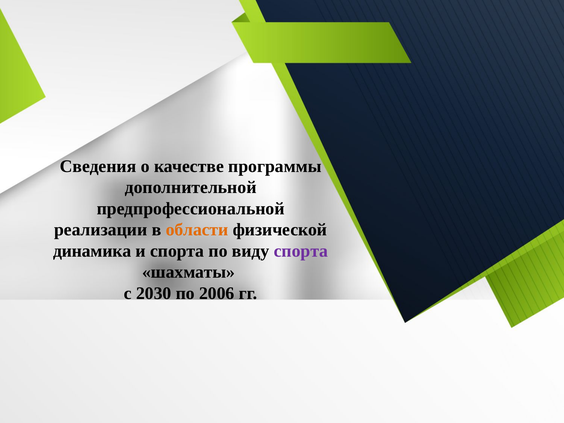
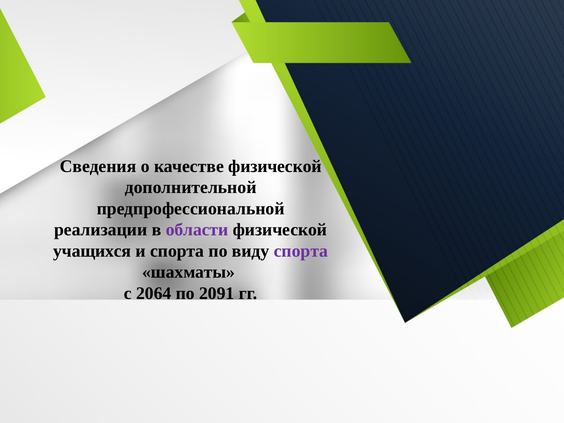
качестве программы: программы -> физической (275, 166)
области colour: orange -> purple (197, 230)
динамика: динамика -> учащихся (92, 251)
2030: 2030 -> 2064 (154, 293)
2006: 2006 -> 2091 (217, 293)
